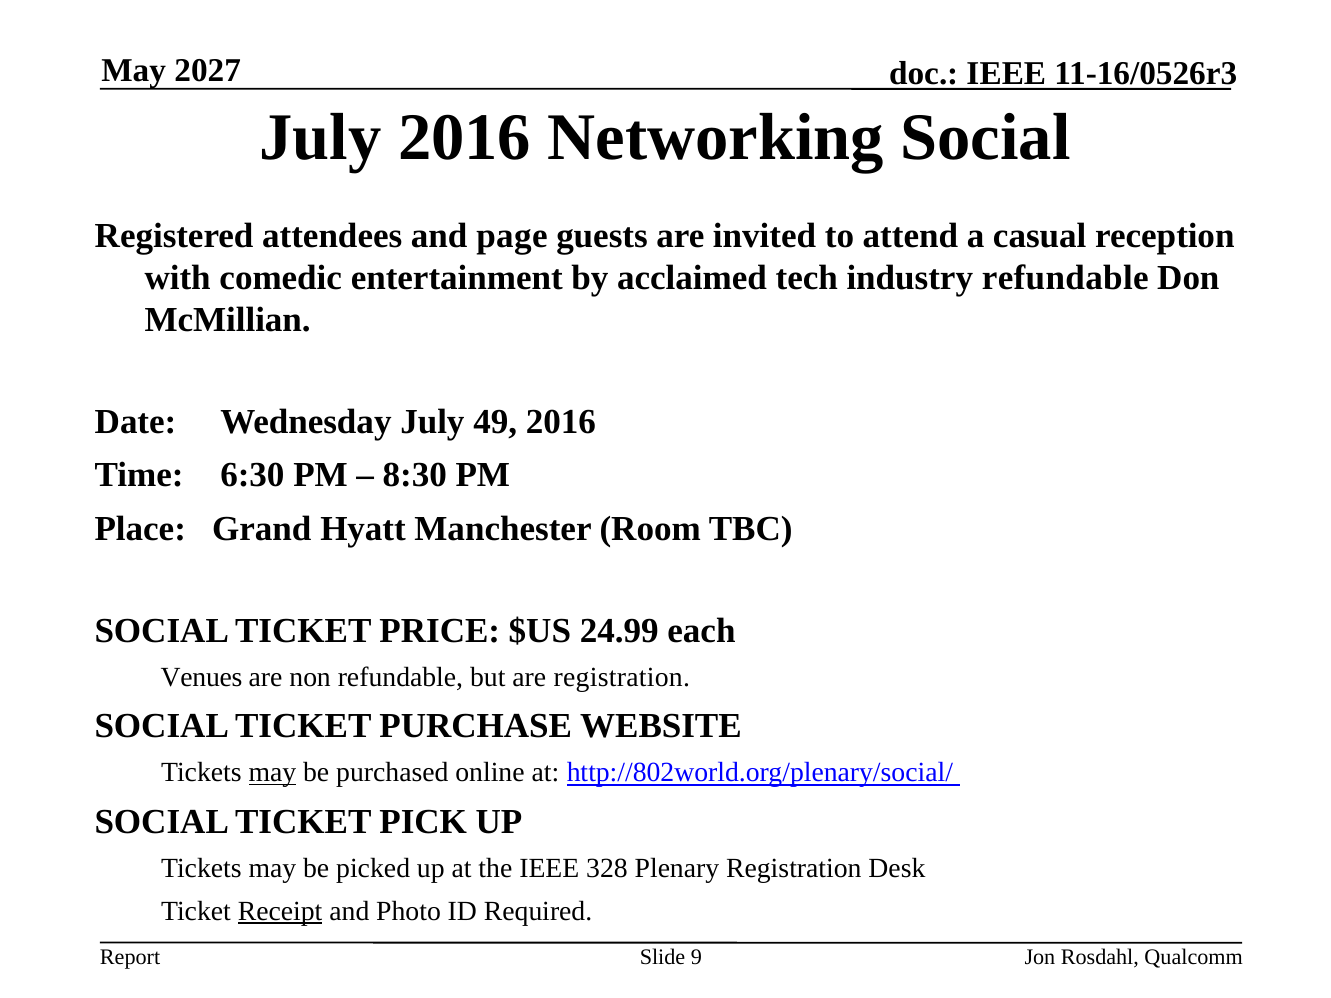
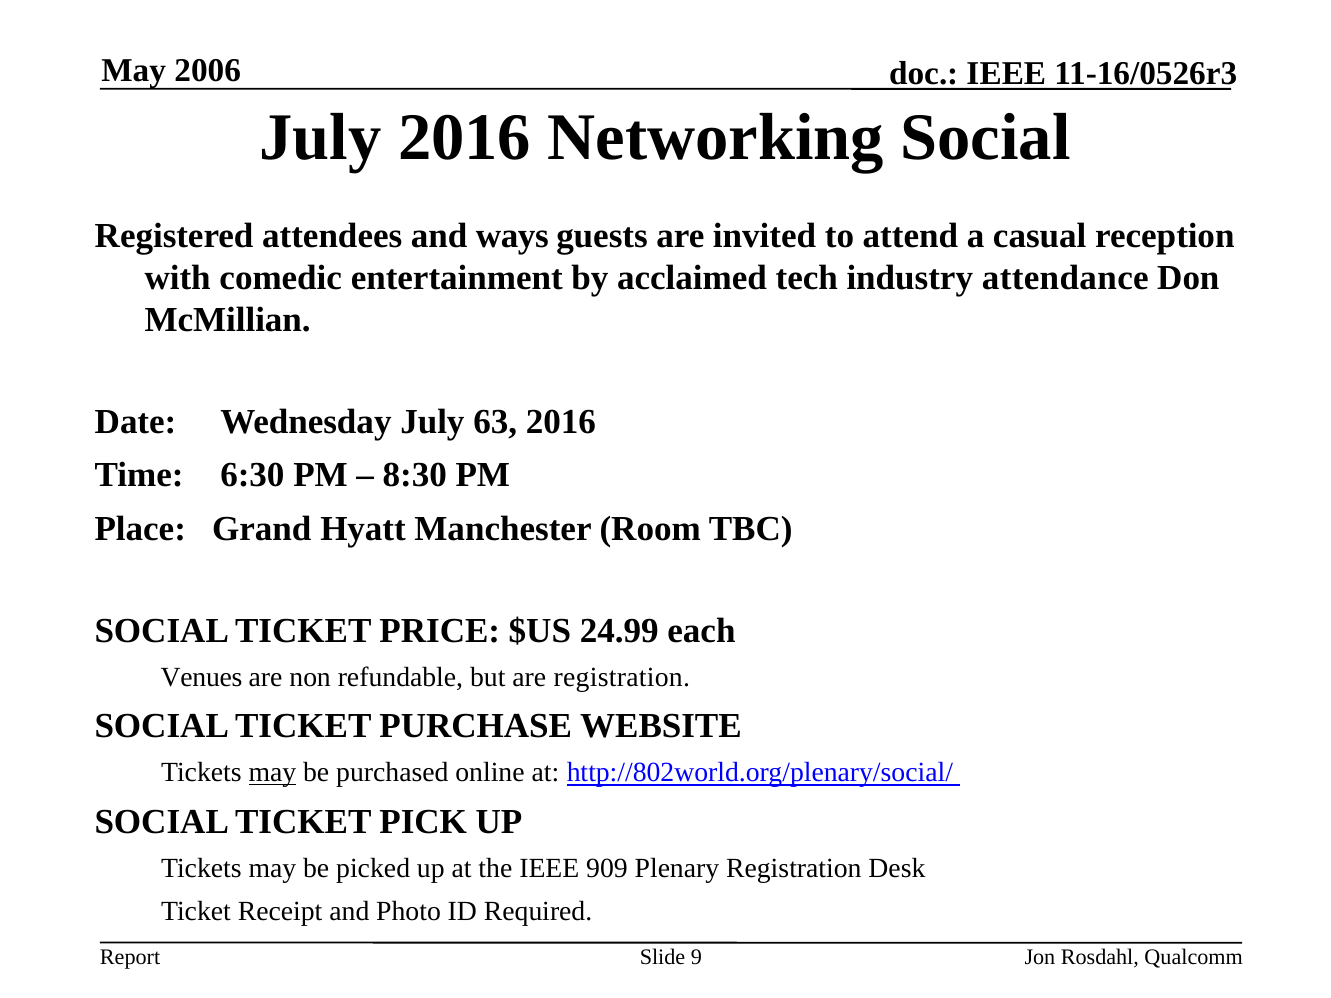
2027: 2027 -> 2006 (208, 71)
page: page -> ways (512, 236)
industry refundable: refundable -> attendance (1065, 278)
49: 49 -> 63 (495, 422)
328: 328 -> 909 (607, 869)
Receipt underline: present -> none (280, 911)
